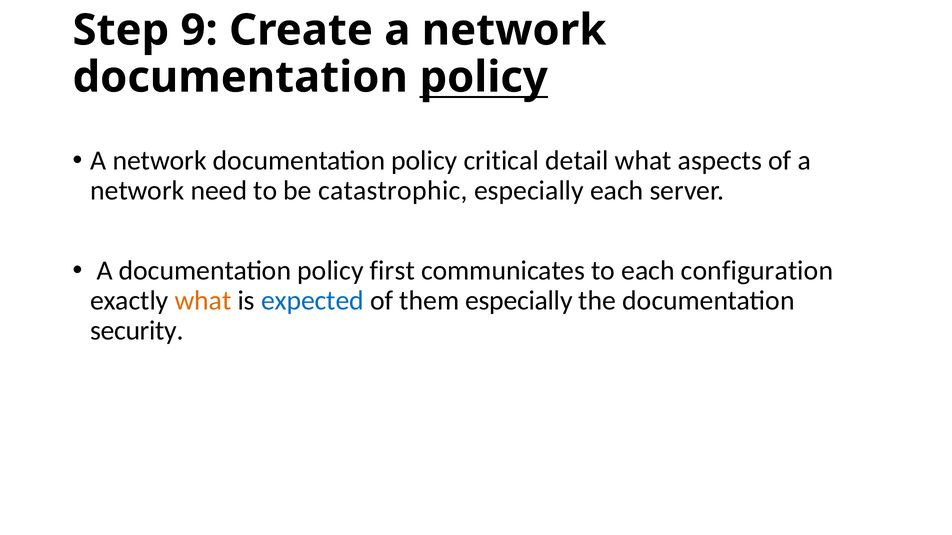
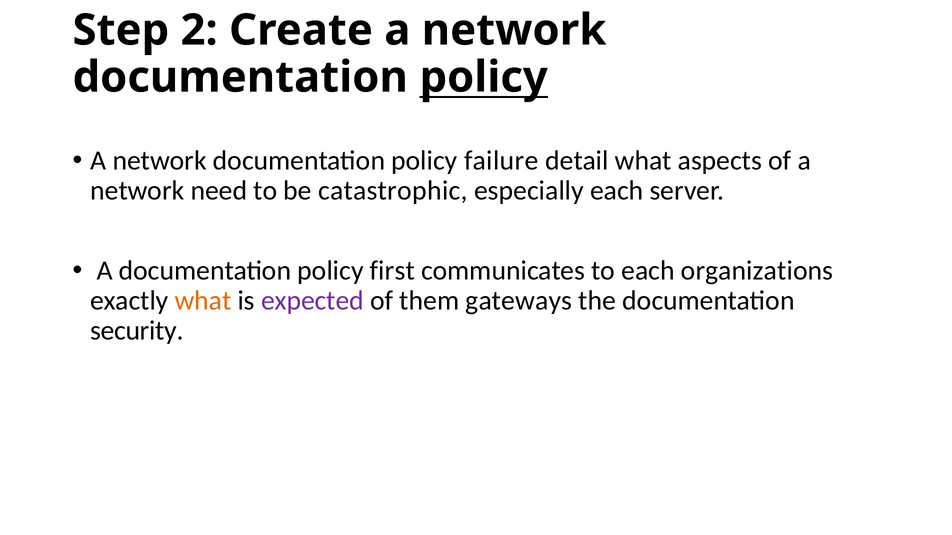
9: 9 -> 2 (199, 30)
critical: critical -> failure (501, 161)
configuration: configuration -> organizations (757, 271)
expected colour: blue -> purple (313, 301)
them especially: especially -> gateways (519, 301)
